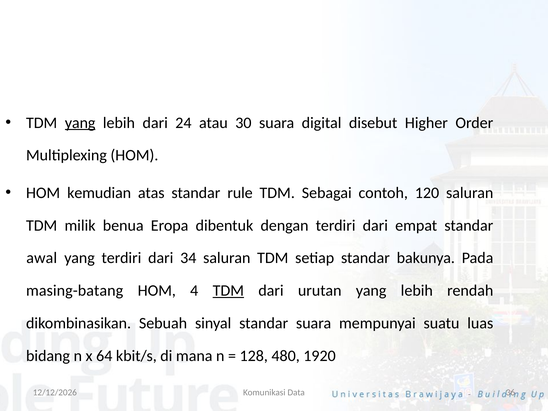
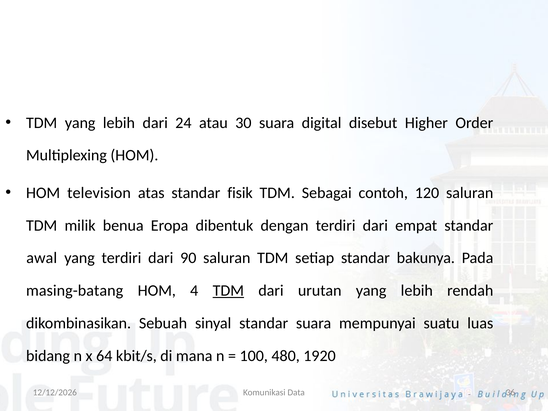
yang underline: present -> none (80, 123)
kemudian: kemudian -> television (99, 193)
rule: rule -> fisik (240, 193)
34: 34 -> 90 (188, 258)
128: 128 -> 100 (254, 356)
